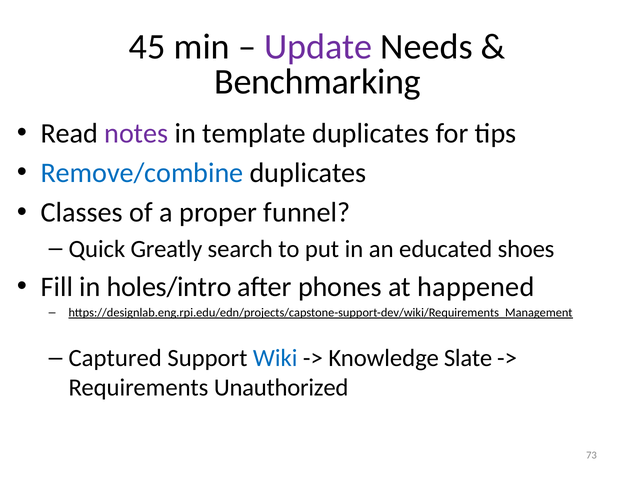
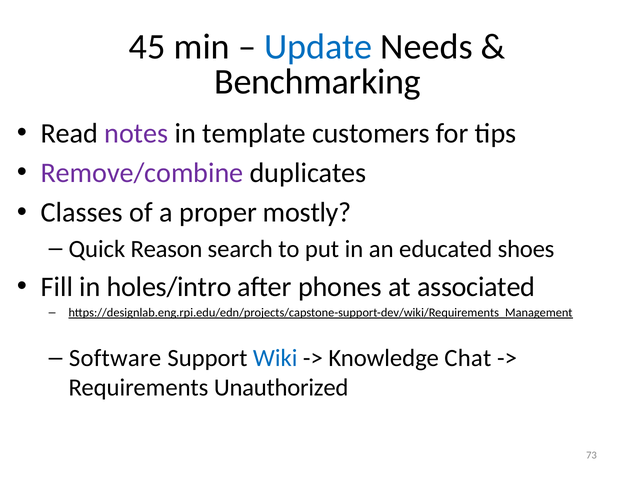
Update colour: purple -> blue (318, 47)
template duplicates: duplicates -> customers (371, 133)
Remove/combine colour: blue -> purple (142, 173)
funnel: funnel -> mostly (307, 212)
Greatly: Greatly -> Reason (166, 249)
happened: happened -> associated (476, 286)
Captured: Captured -> Software (115, 358)
Slate: Slate -> Chat (468, 358)
